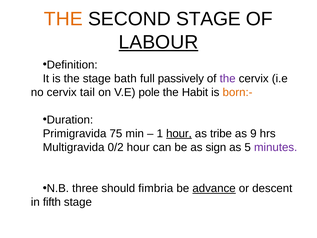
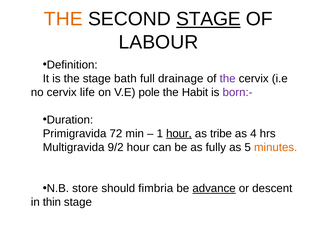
STAGE underline: none -> present (208, 19)
LABOUR underline: present -> none (158, 42)
passively: passively -> drainage (181, 78)
tail: tail -> life (87, 92)
born:- colour: orange -> purple (238, 92)
75: 75 -> 72 (116, 133)
9: 9 -> 4 (253, 133)
0/2: 0/2 -> 9/2 (116, 147)
sign: sign -> fully (216, 147)
minutes colour: purple -> orange (276, 147)
three: three -> store (85, 188)
fifth: fifth -> thin (52, 202)
